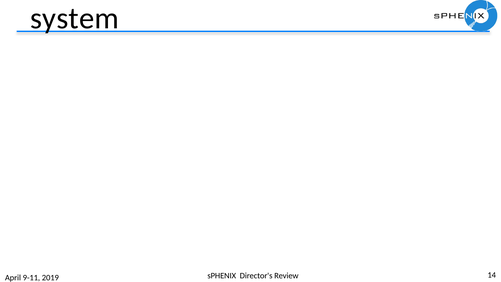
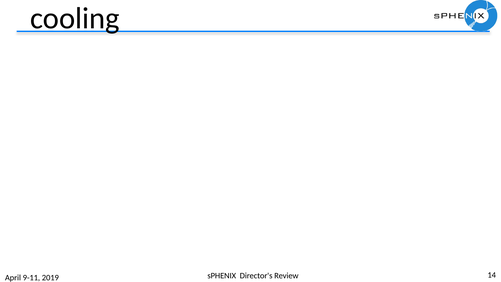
system: system -> cooling (75, 18)
